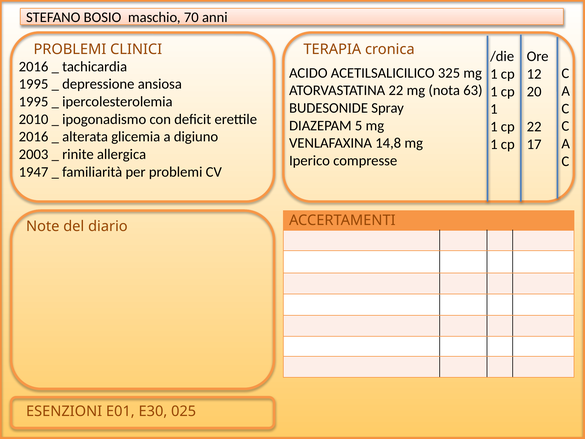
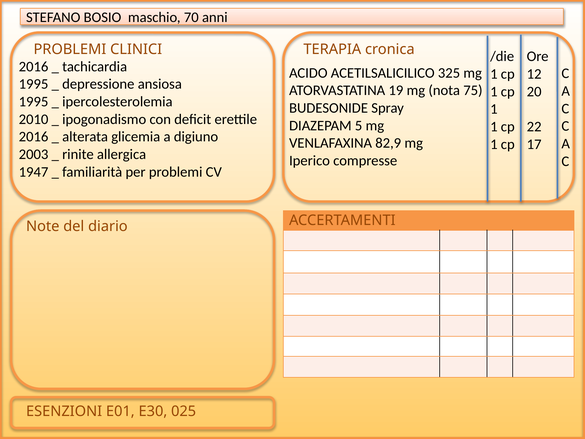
ATORVASTATINA 22: 22 -> 19 (396, 90)
63: 63 -> 75 (473, 90)
14,8: 14,8 -> 82,9 (388, 143)
